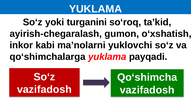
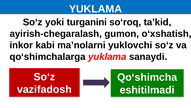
payqadi: payqadi -> sanaydi (148, 56)
vazifadosh: vazifadosh -> eshitilmadi (147, 90)
